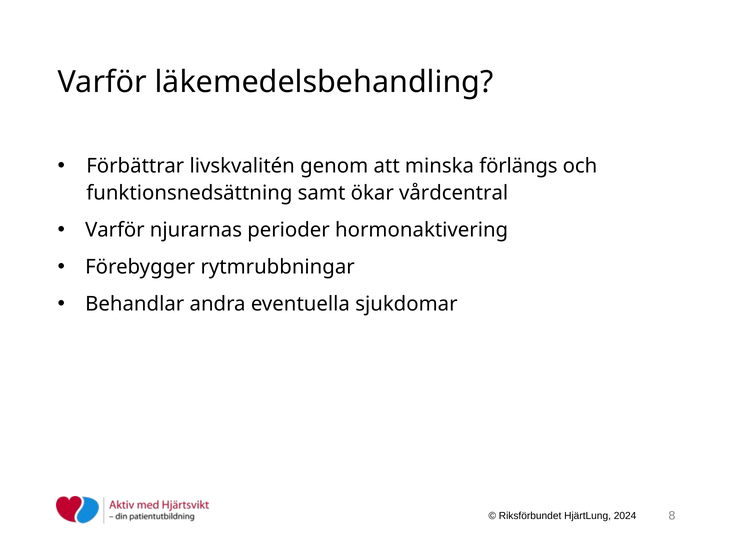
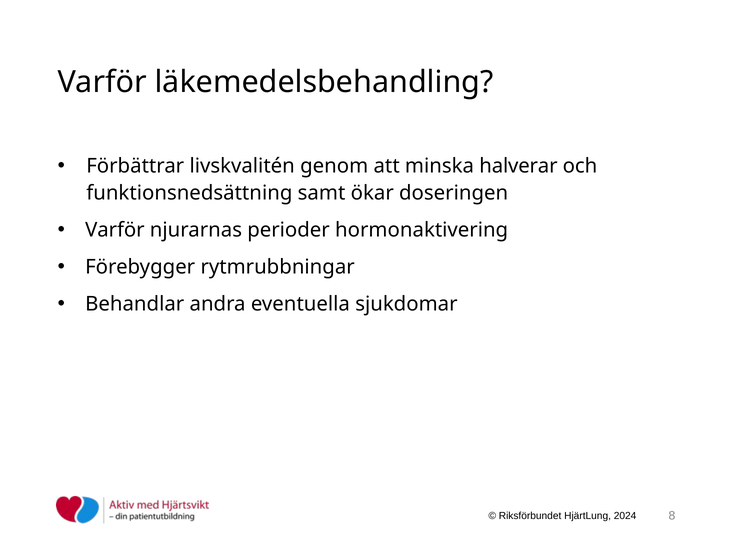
förlängs: förlängs -> halverar (518, 166)
vårdcentral: vårdcentral -> doseringen (454, 193)
